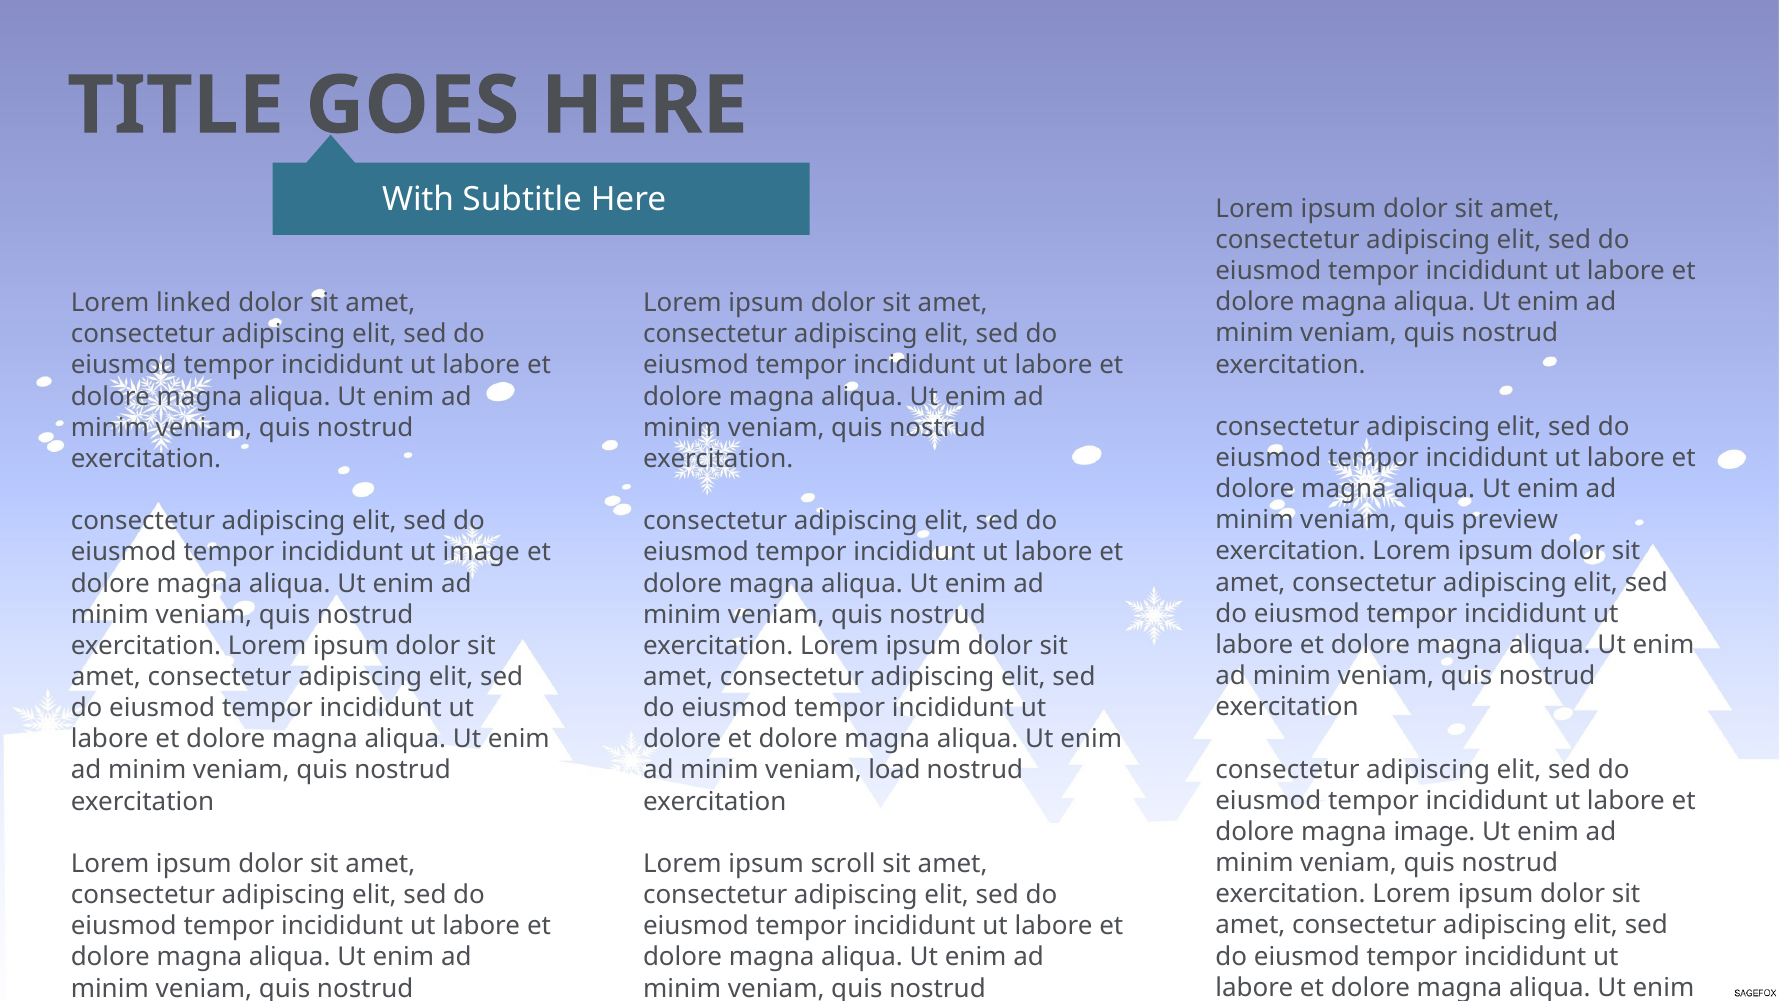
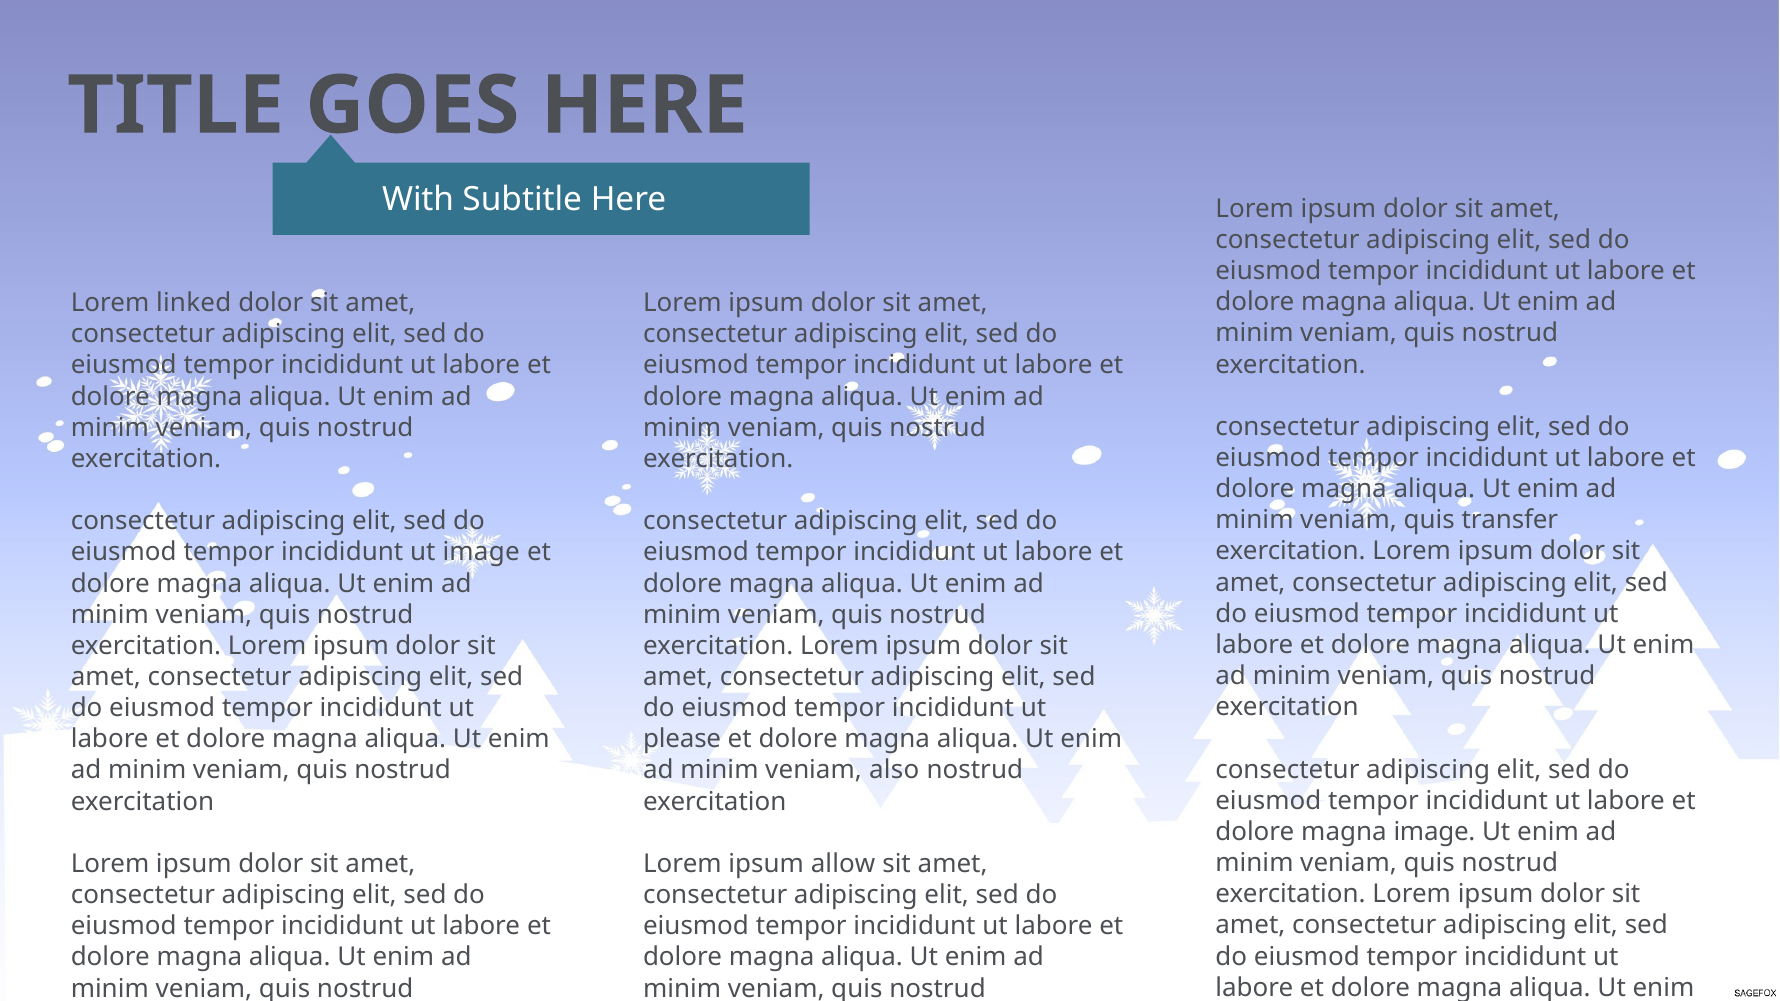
preview: preview -> transfer (1510, 520)
dolore: dolore -> please (682, 739)
load: load -> also (894, 771)
scroll: scroll -> allow (843, 864)
